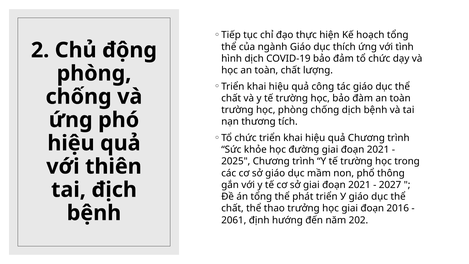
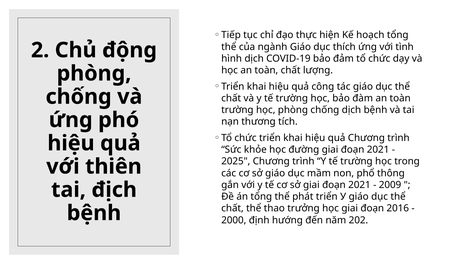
2027: 2027 -> 2009 (390, 185)
2061: 2061 -> 2000 (234, 220)
